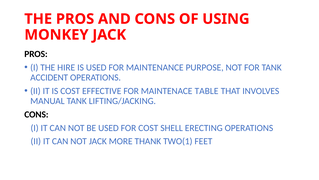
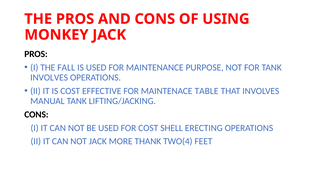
HIRE: HIRE -> FALL (66, 67)
ACCIDENT: ACCIDENT -> INVOLVES (49, 77)
TWO(1: TWO(1 -> TWO(4 (178, 141)
